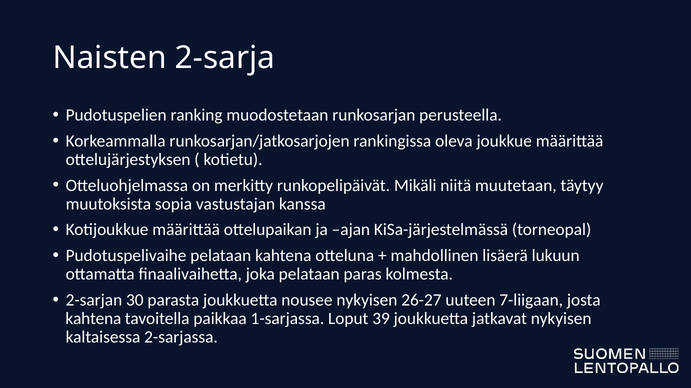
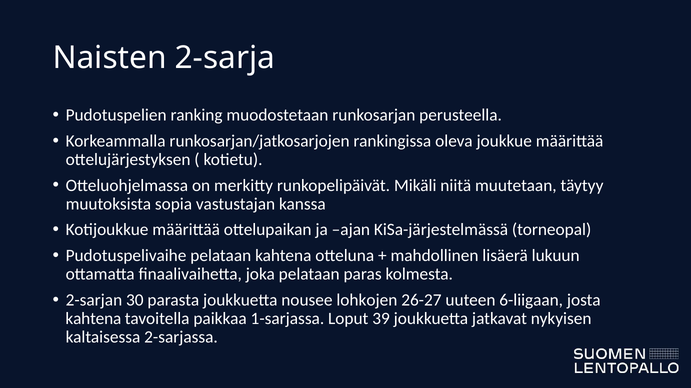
nousee nykyisen: nykyisen -> lohkojen (367, 300)
7-liigaan: 7-liigaan -> 6-liigaan (531, 300)
